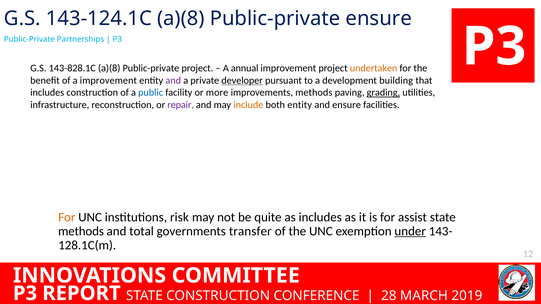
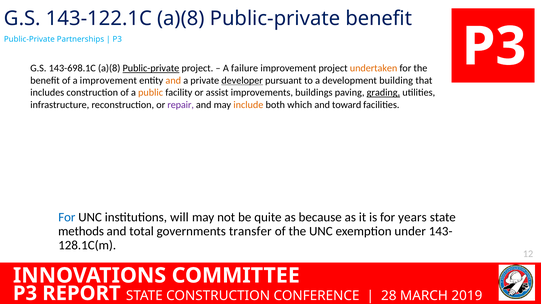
143-124.1C: 143-124.1C -> 143-122.1C (99, 19)
Public-private ensure: ensure -> benefit (379, 19)
143-828.1C: 143-828.1C -> 143-698.1C (72, 68)
Public-private underline: none -> present (151, 68)
annual: annual -> failure (245, 68)
and colour: purple -> orange (173, 81)
public colour: blue -> orange (151, 93)
more: more -> assist (217, 93)
improvements methods: methods -> buildings (314, 93)
both entity: entity -> which (300, 105)
and ensure: ensure -> toward (347, 105)
For colour: orange -> blue (67, 217)
risk: risk -> will (179, 217)
as includes: includes -> because (320, 217)
assist: assist -> years (412, 217)
under underline: present -> none (410, 231)
